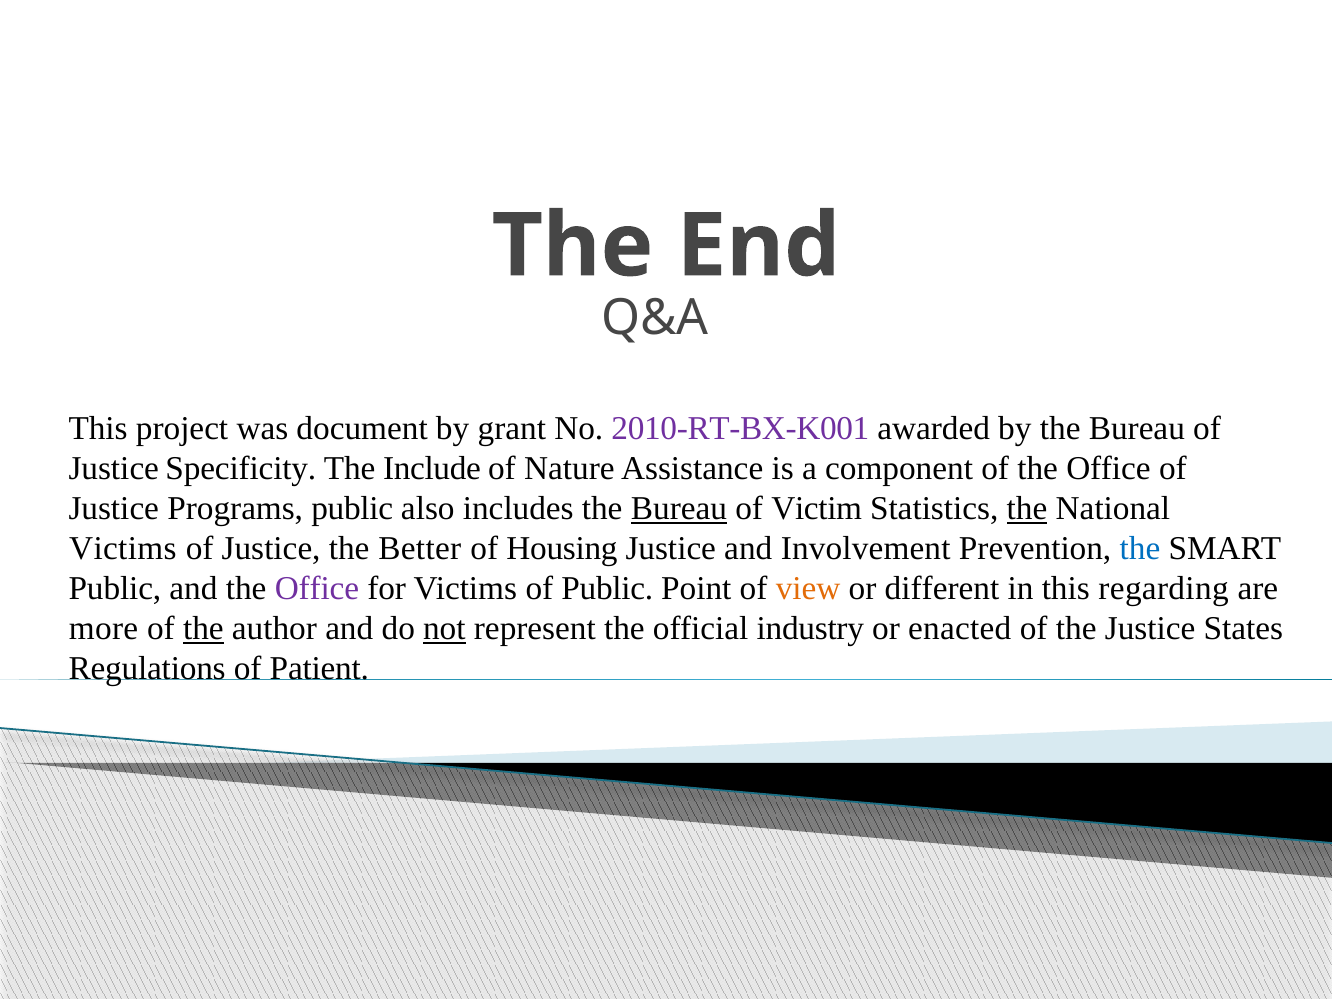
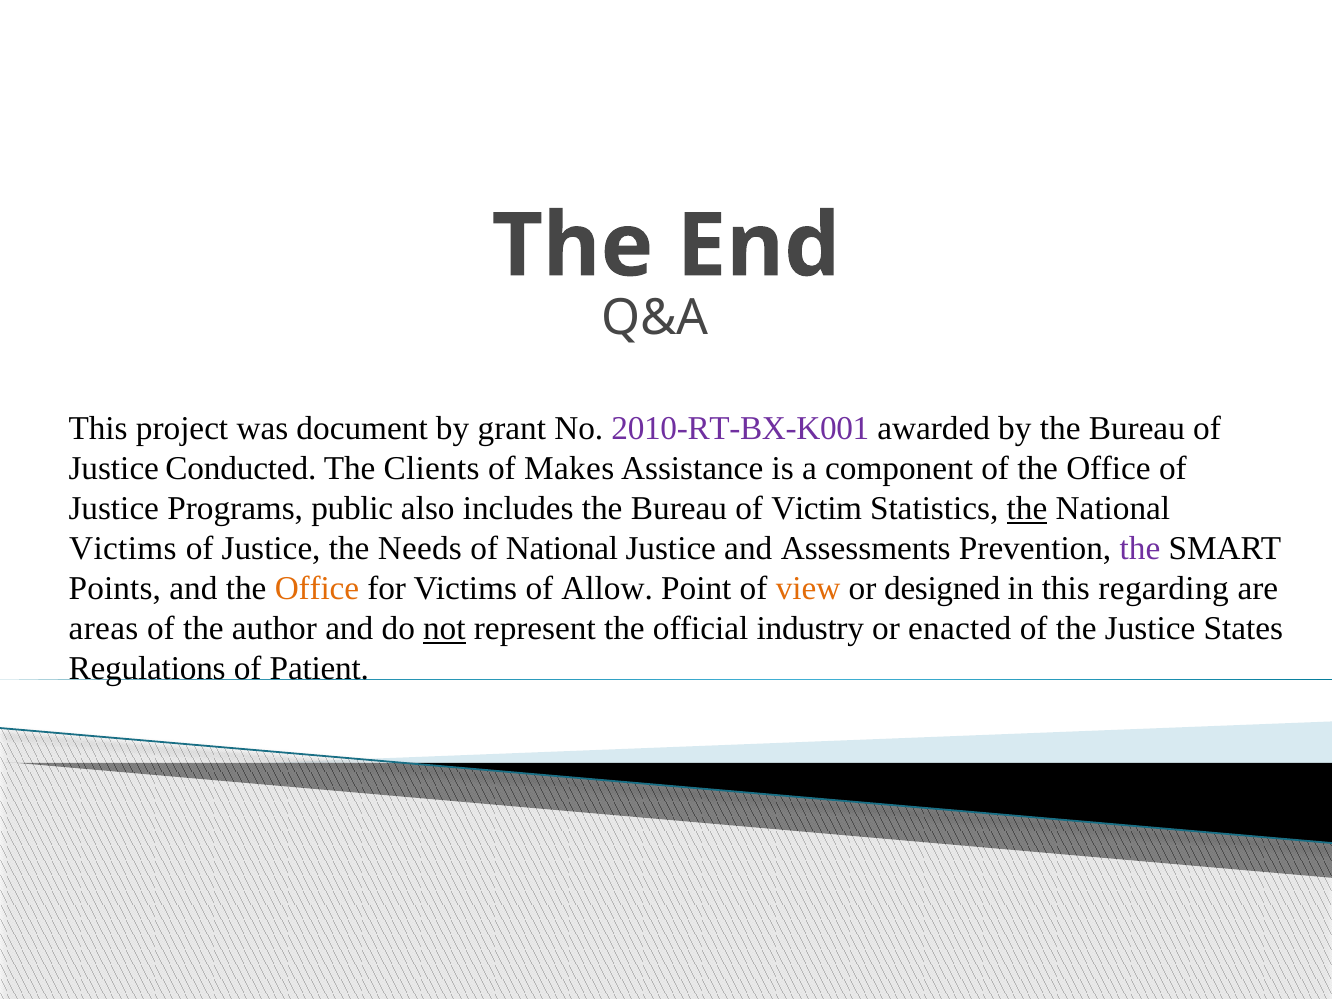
Specificity: Specificity -> Conducted (241, 468)
Include: Include -> Clients (432, 468)
Nature: Nature -> Makes (569, 468)
Bureau underline: present -> none (679, 508)
Better: Better -> Needs (420, 548)
of Housing: Housing -> National (562, 548)
Involvement: Involvement -> Assessments (866, 548)
the colour: blue -> purple (1140, 548)
Public: Public -> Points (115, 588)
Office colour: purple -> orange (317, 588)
of Public: Public -> Allow (607, 588)
different: different -> designed (942, 588)
more: more -> areas (104, 628)
the underline: present -> none (203, 628)
